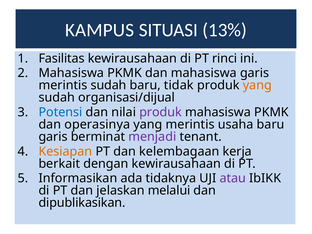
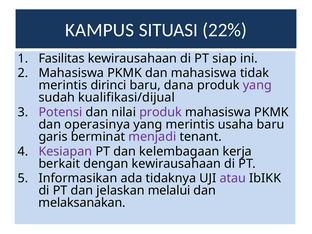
13%: 13% -> 22% (225, 30)
rinci: rinci -> siap (225, 58)
mahasiswa garis: garis -> tidak (255, 73)
merintis sudah: sudah -> dirinci (109, 85)
tidak: tidak -> dana (179, 85)
yang colour: orange -> purple (257, 85)
organisasi/dijual: organisasi/dijual -> kualifikasi/dijual (126, 98)
Potensi colour: blue -> purple (60, 112)
Kesiapan colour: orange -> purple (65, 151)
dipublikasikan: dipublikasikan -> melaksanakan (82, 203)
